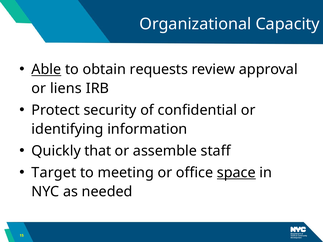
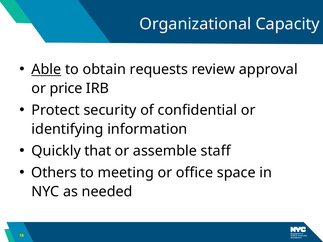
liens: liens -> price (66, 88)
Target: Target -> Others (54, 173)
space underline: present -> none (236, 173)
